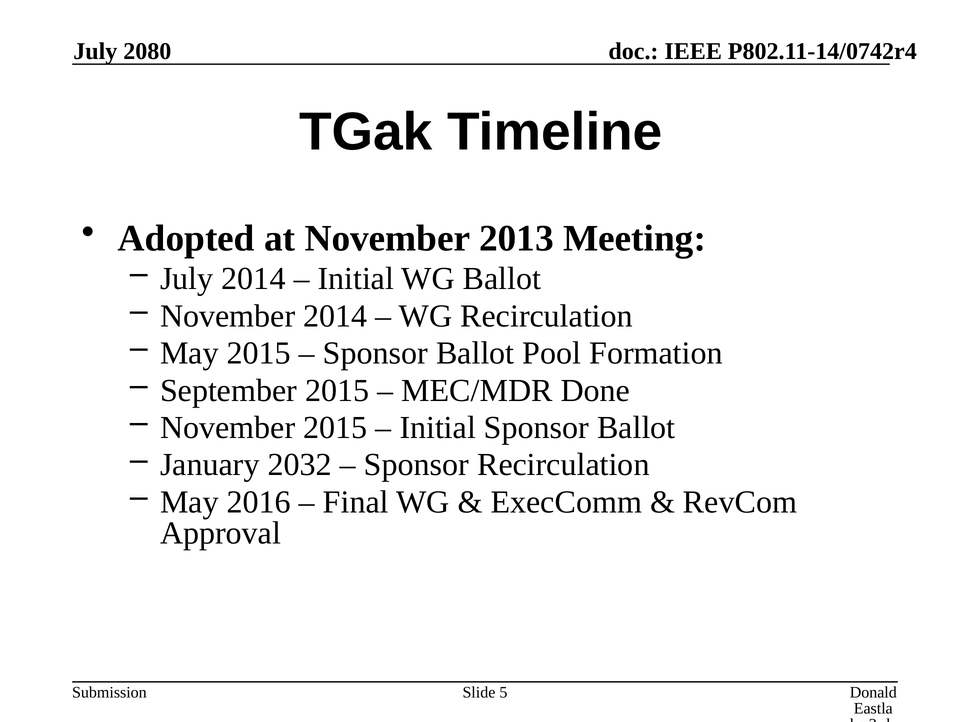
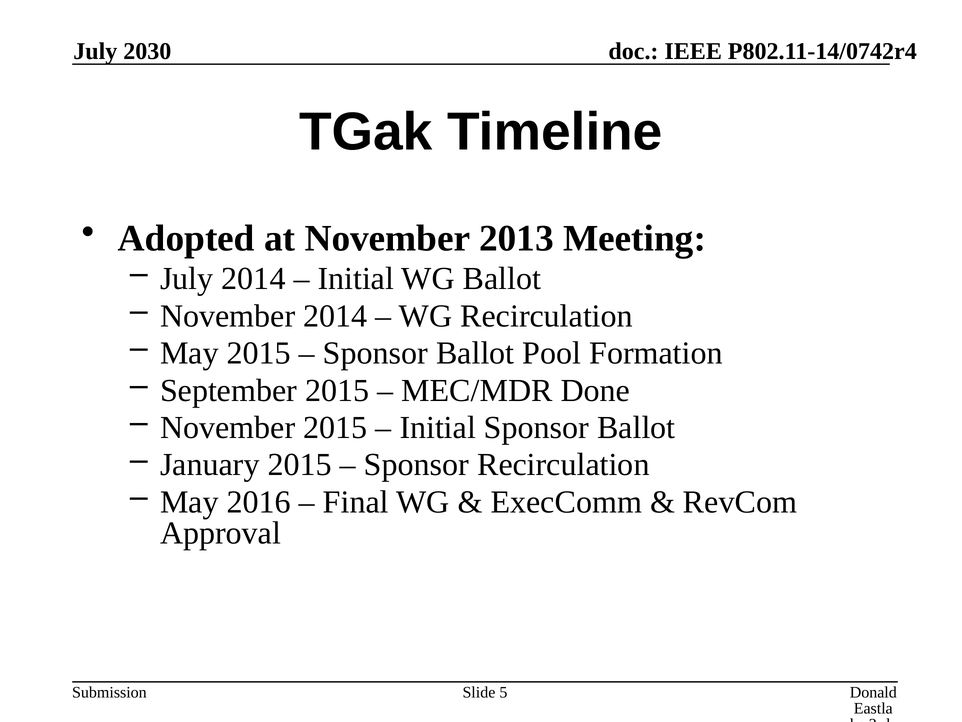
2080: 2080 -> 2030 (147, 51)
January 2032: 2032 -> 2015 (300, 465)
